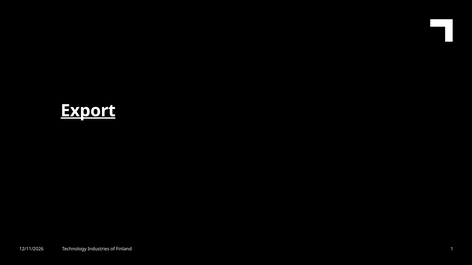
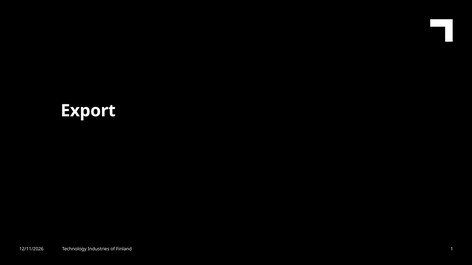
Export underline: present -> none (88, 111)
